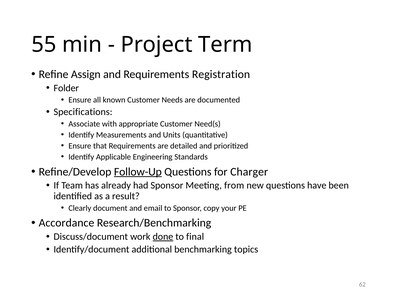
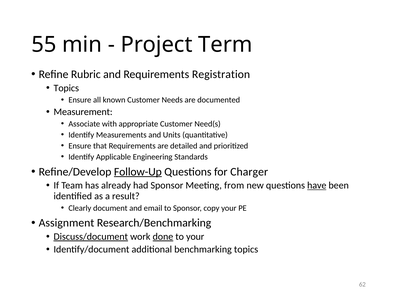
Assign: Assign -> Rubric (86, 74)
Folder: Folder -> Topics (66, 88)
Specifications: Specifications -> Measurement (83, 112)
have underline: none -> present (317, 185)
Accordance: Accordance -> Assignment (66, 223)
Discuss/document underline: none -> present (91, 236)
to final: final -> your (195, 236)
